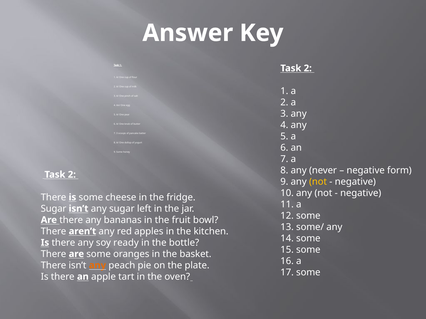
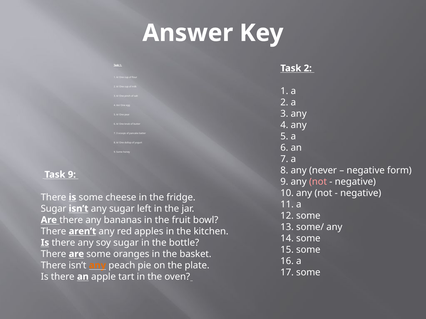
2: 2 -> 9 (72, 175)
not colour: yellow -> pink (318, 182)
soy ready: ready -> sugar (126, 243)
